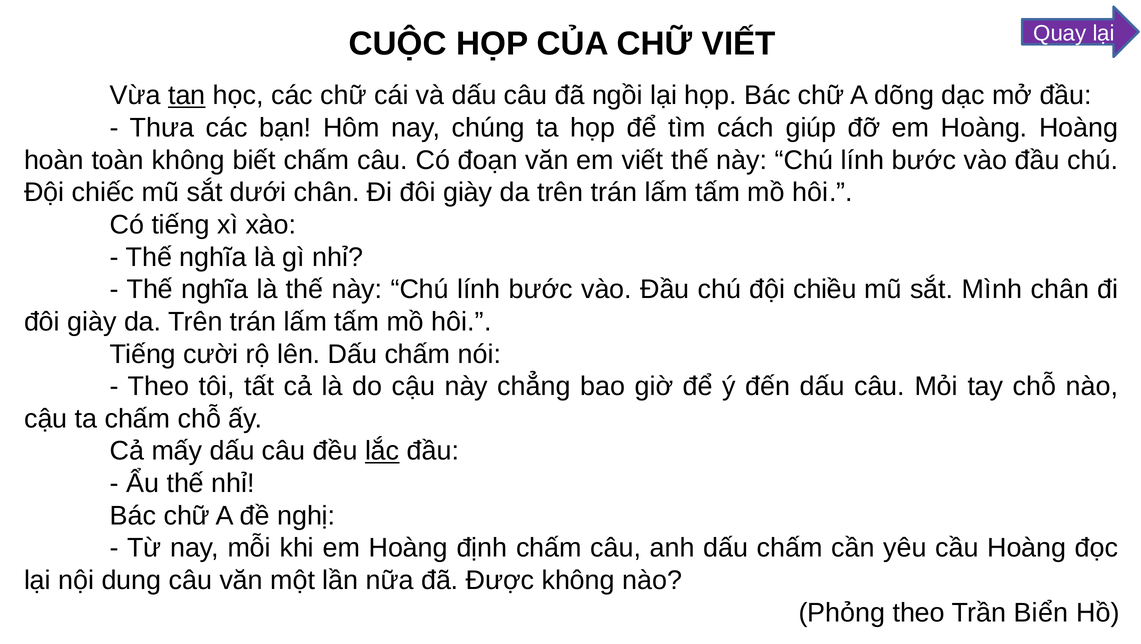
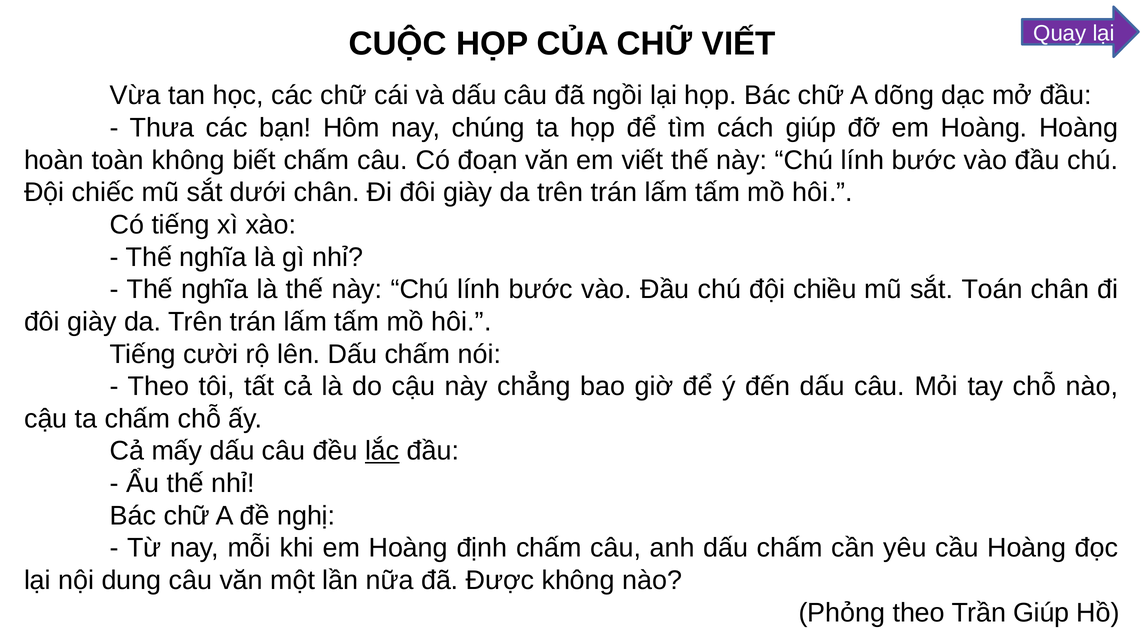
tan underline: present -> none (187, 96)
Mình: Mình -> Toán (992, 289)
Trần Biển: Biển -> Giúp (1041, 612)
